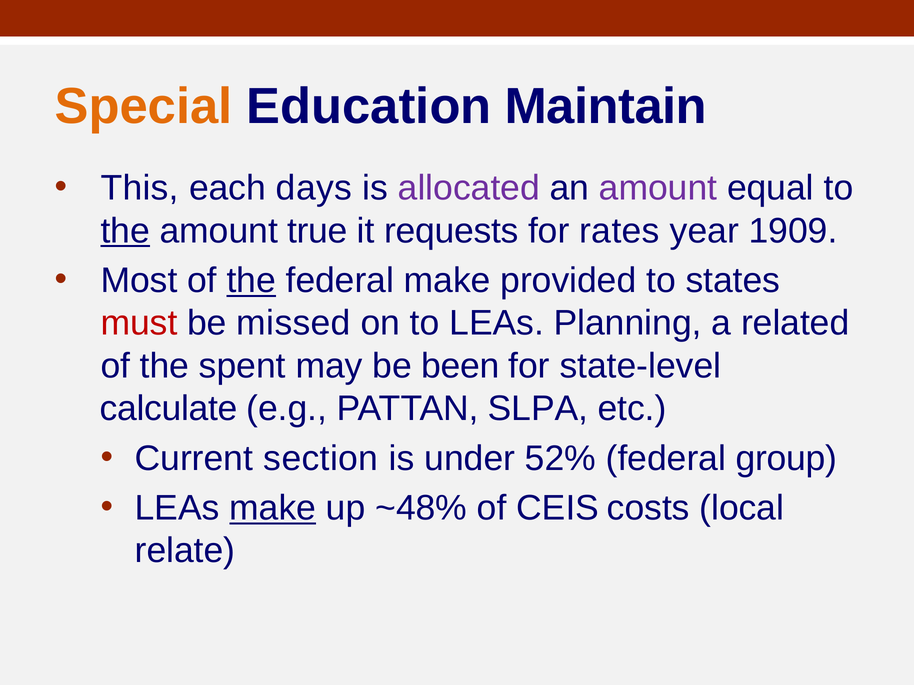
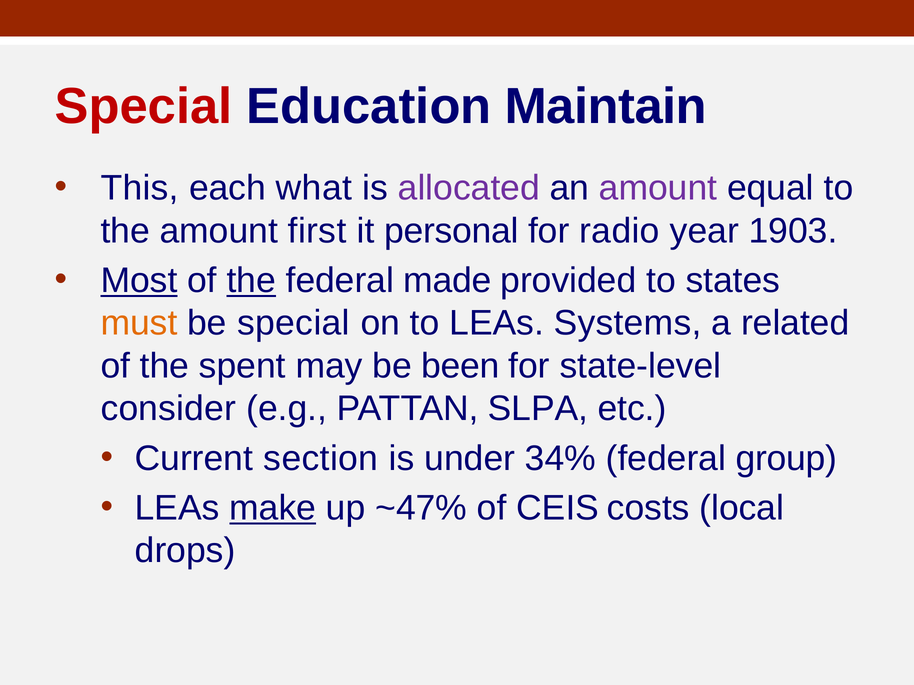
Special colour: orange -> red (144, 106)
days: days -> what (314, 188)
the underline: present -> none (125, 231)
true: true -> first (317, 231)
requests: requests -> personal (451, 231)
rates: rates -> radio (619, 231)
1909: 1909 -> 1903 (793, 231)
Most underline: none -> present (139, 281)
federal make: make -> made (447, 281)
must colour: red -> orange (139, 323)
be missed: missed -> special (293, 323)
Planning: Planning -> Systems (628, 323)
calculate: calculate -> consider (168, 409)
52%: 52% -> 34% (561, 459)
~48%: ~48% -> ~47% (421, 508)
relate: relate -> drops (185, 551)
